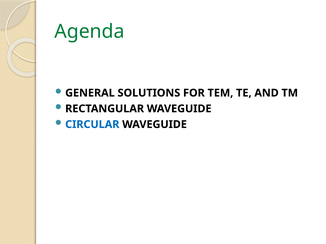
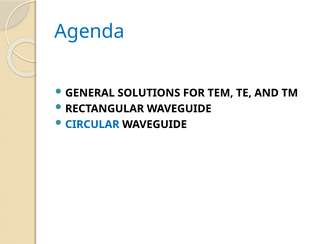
Agenda colour: green -> blue (89, 32)
